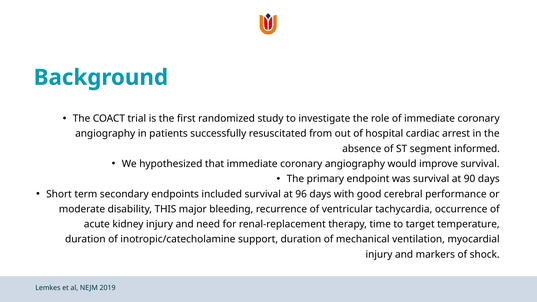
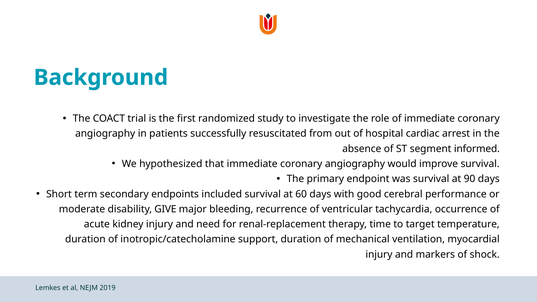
96: 96 -> 60 (301, 194)
THIS: THIS -> GIVE (165, 209)
